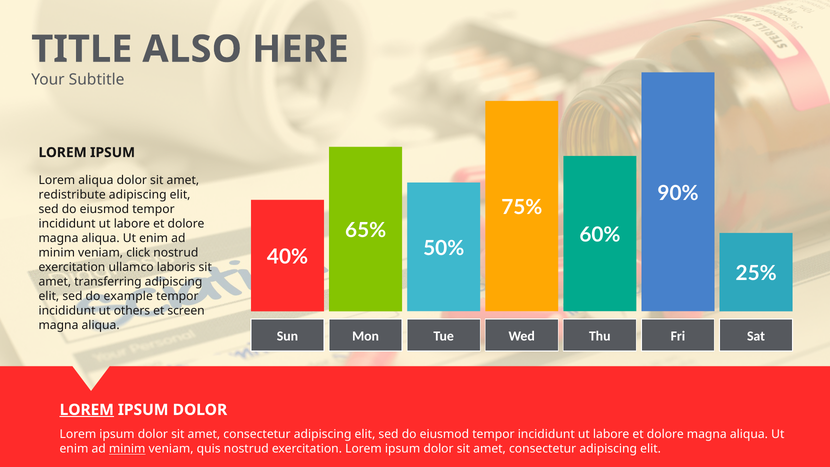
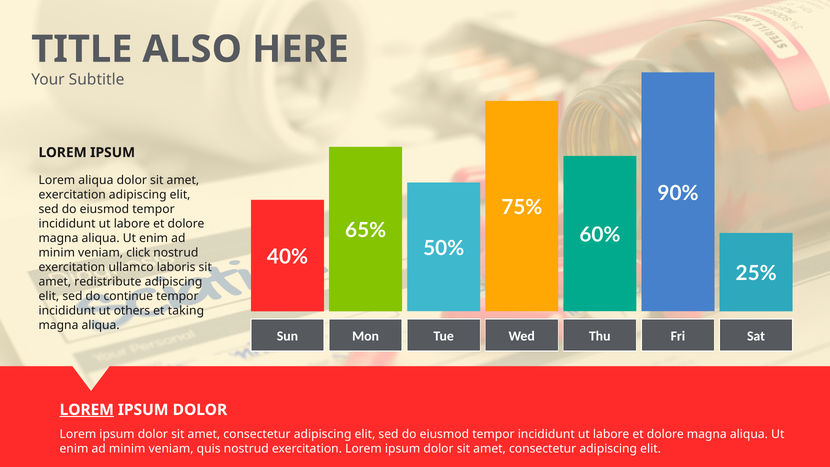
redistribute: redistribute -> exercitation (72, 195)
transferring: transferring -> redistribute (108, 282)
example: example -> continue (128, 296)
screen: screen -> taking (186, 311)
minim underline: present -> none (127, 449)
